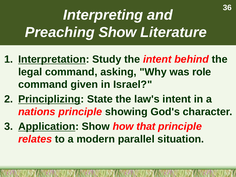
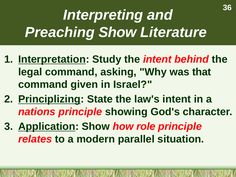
role: role -> that (202, 72)
that: that -> role (146, 126)
